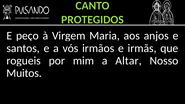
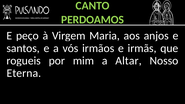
PROTEGIDOS: PROTEGIDOS -> PERDOAMOS (93, 20)
Muitos: Muitos -> Eterna (24, 73)
